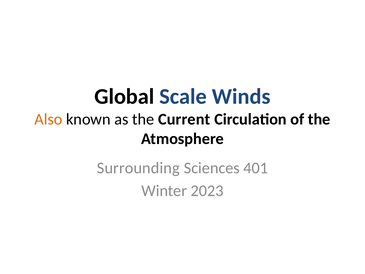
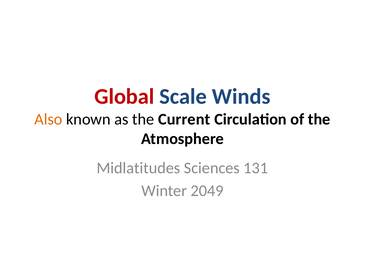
Global colour: black -> red (124, 96)
Surrounding: Surrounding -> Midlatitudes (138, 168)
401: 401 -> 131 (256, 168)
2023: 2023 -> 2049 (207, 191)
